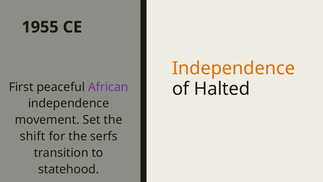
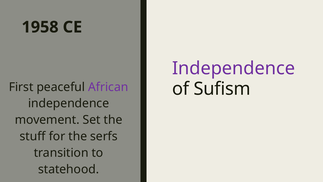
1955: 1955 -> 1958 (40, 27)
Independence colour: orange -> purple (234, 68)
Halted: Halted -> Sufism (222, 89)
shift: shift -> stuff (33, 136)
